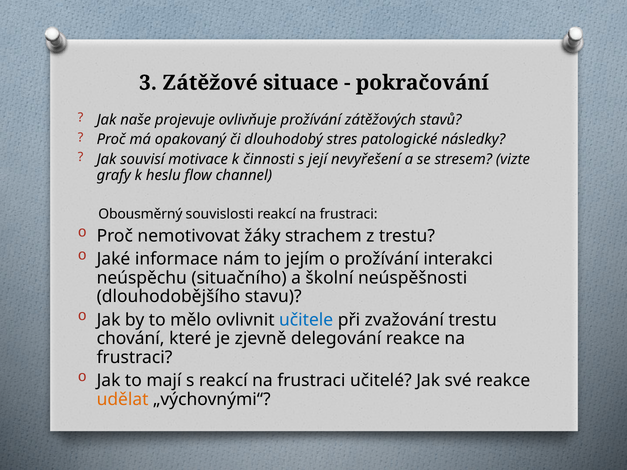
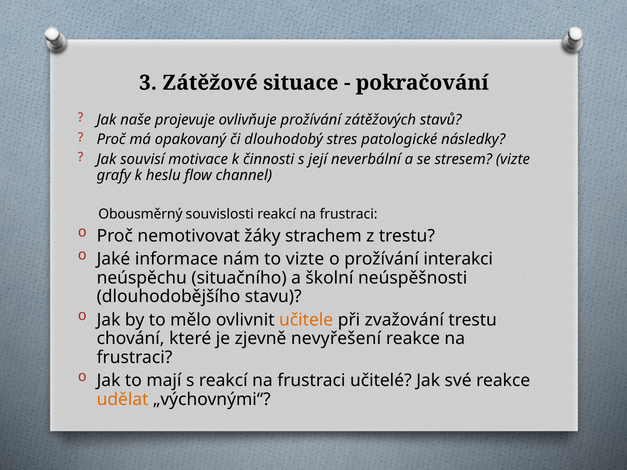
nevyřešení: nevyřešení -> neverbální (366, 159)
to jejím: jejím -> vizte (305, 259)
učitele colour: blue -> orange (306, 320)
delegování: delegování -> nevyřešení (336, 339)
